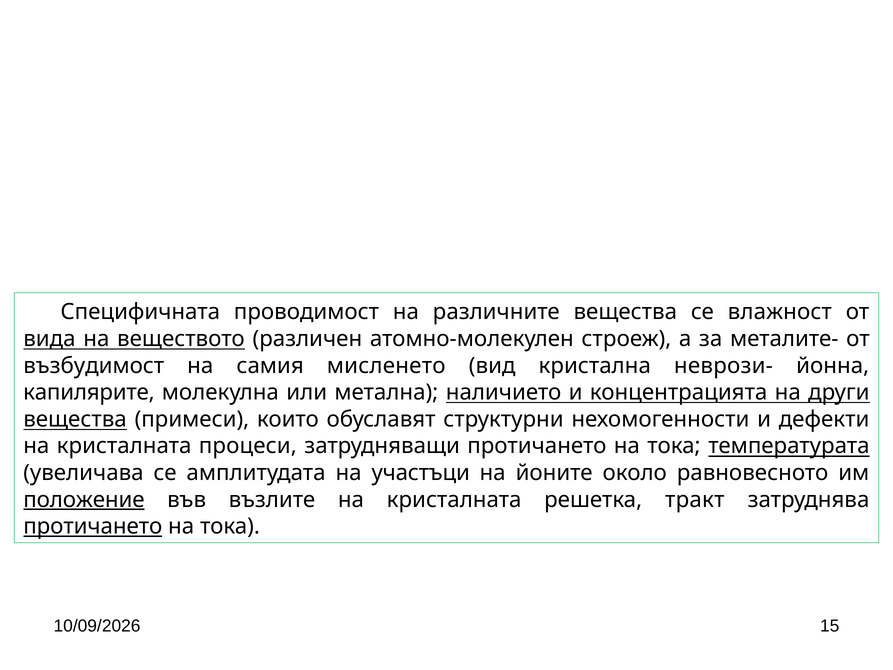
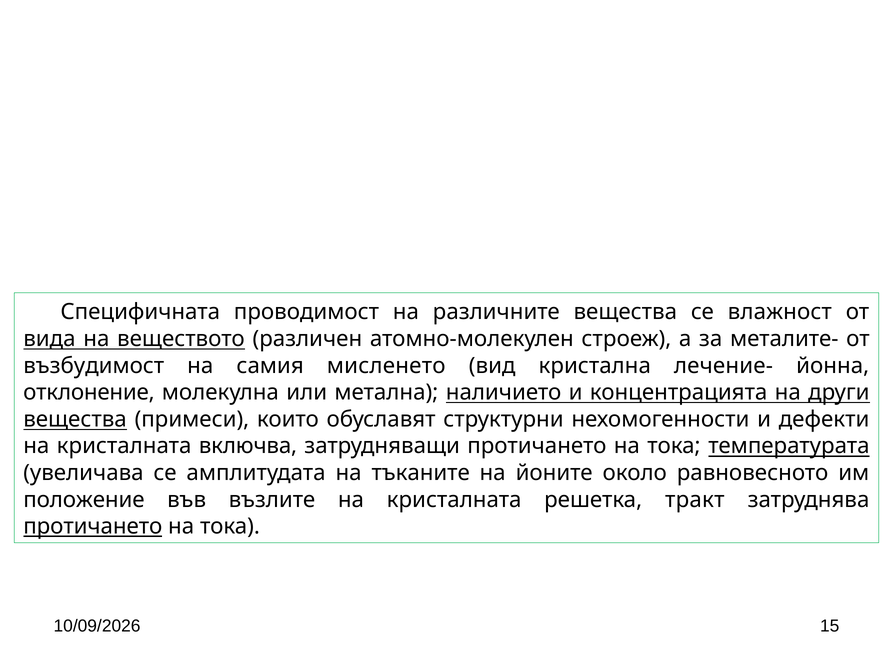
неврози-: неврози- -> лечение- (723, 366)
капилярите: капилярите -> отклонение (89, 392)
процеси: процеси -> включва (248, 446)
участъци: участъци -> тъканите (421, 473)
положение underline: present -> none (84, 500)
